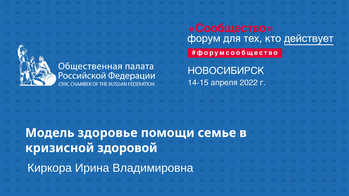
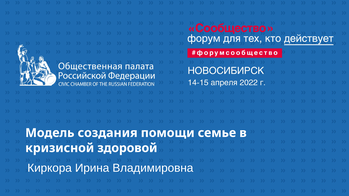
здоровье: здоровье -> создания (108, 133)
